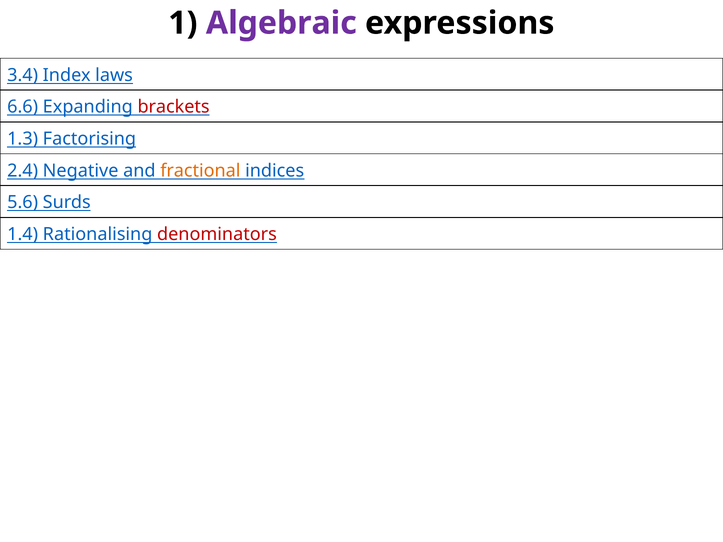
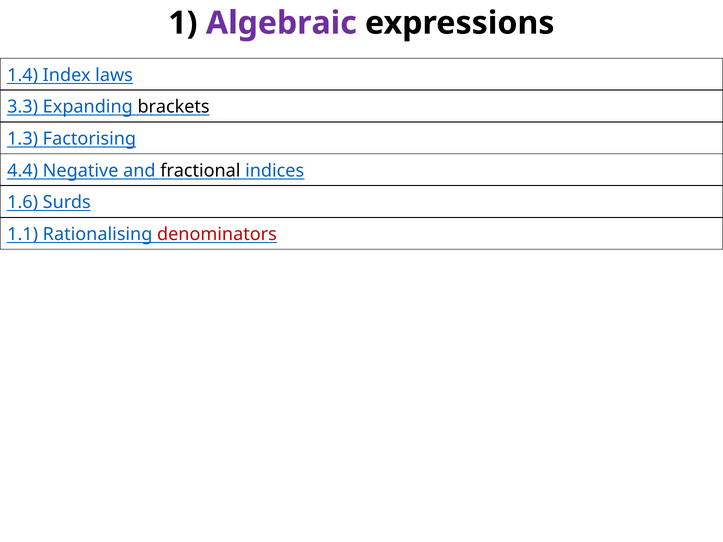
3.4: 3.4 -> 1.4 (23, 75)
6.6: 6.6 -> 3.3 (23, 107)
brackets colour: red -> black (174, 107)
2.4: 2.4 -> 4.4 (23, 171)
fractional colour: orange -> black (200, 171)
5.6: 5.6 -> 1.6 (23, 203)
1.4: 1.4 -> 1.1 (23, 234)
